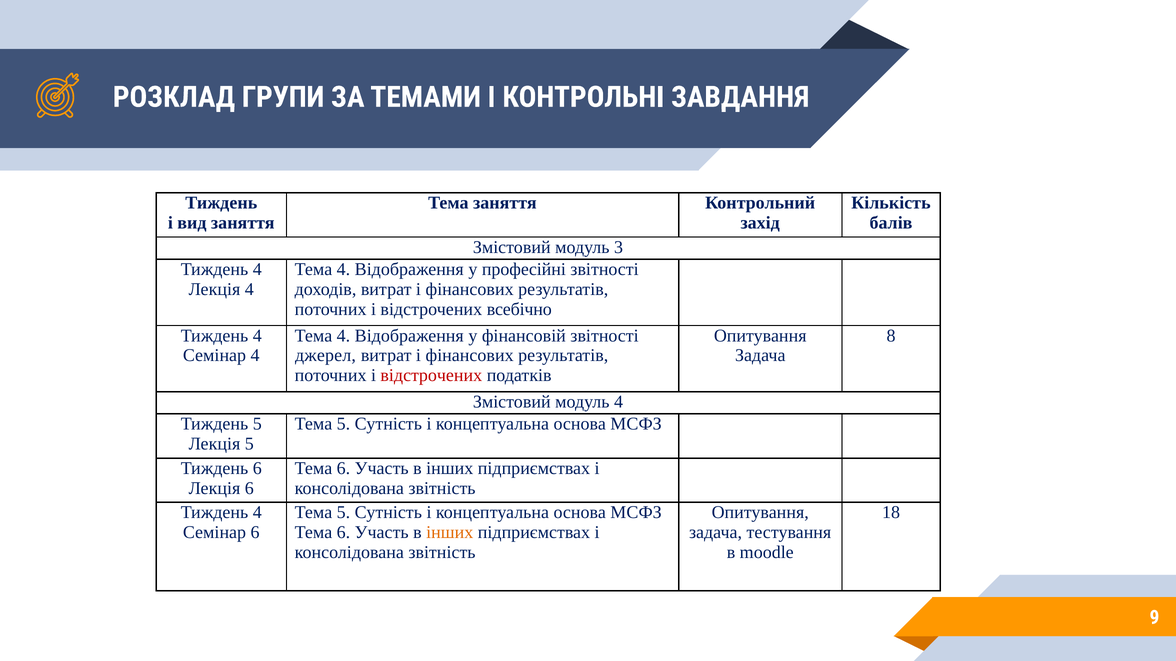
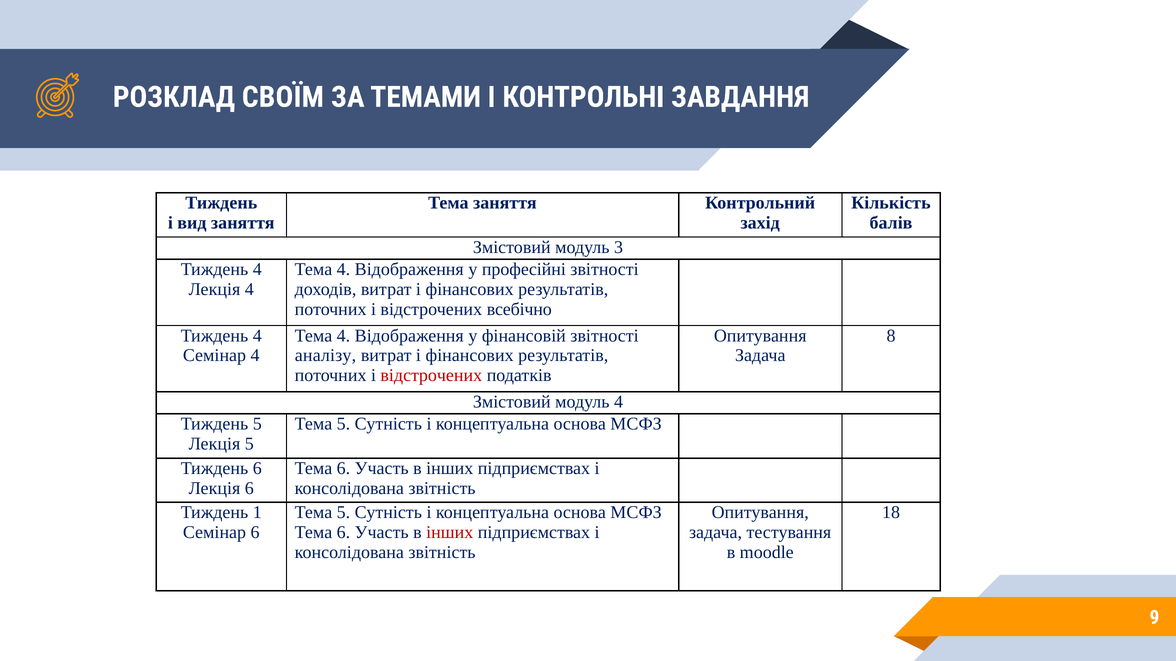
ГРУПИ: ГРУПИ -> СВОЇМ (283, 97)
джерел: джерел -> аналізу (325, 356)
4: 4 -> 1 (257, 513)
інших colour: orange -> red (450, 533)
